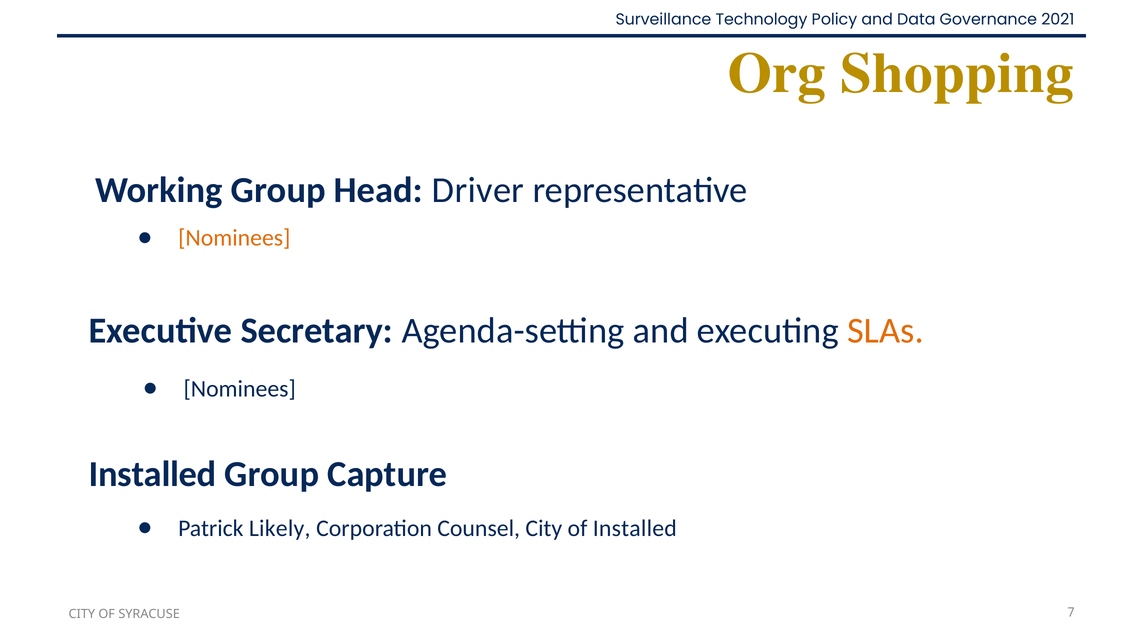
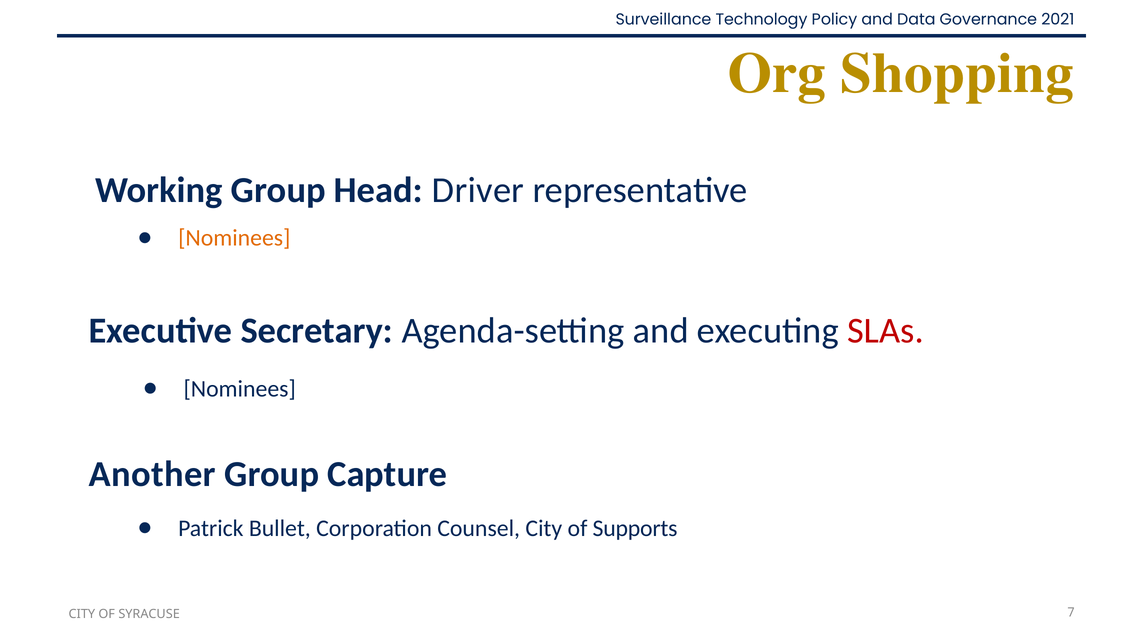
SLAs colour: orange -> red (885, 331)
Installed: Installed -> Another (152, 474)
Likely: Likely -> Bullet (280, 528)
of Installed: Installed -> Supports (635, 528)
